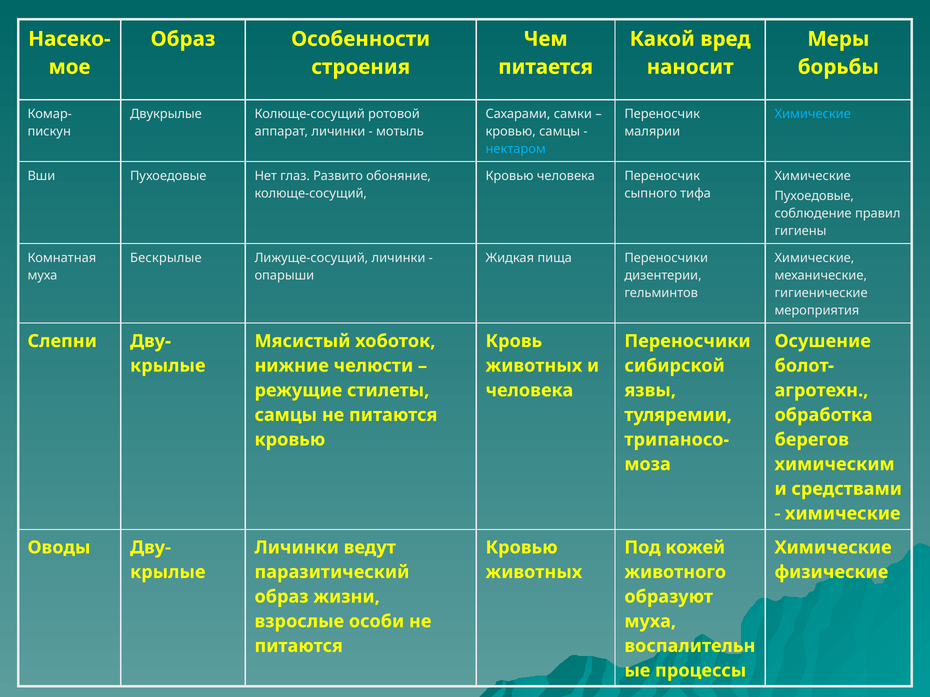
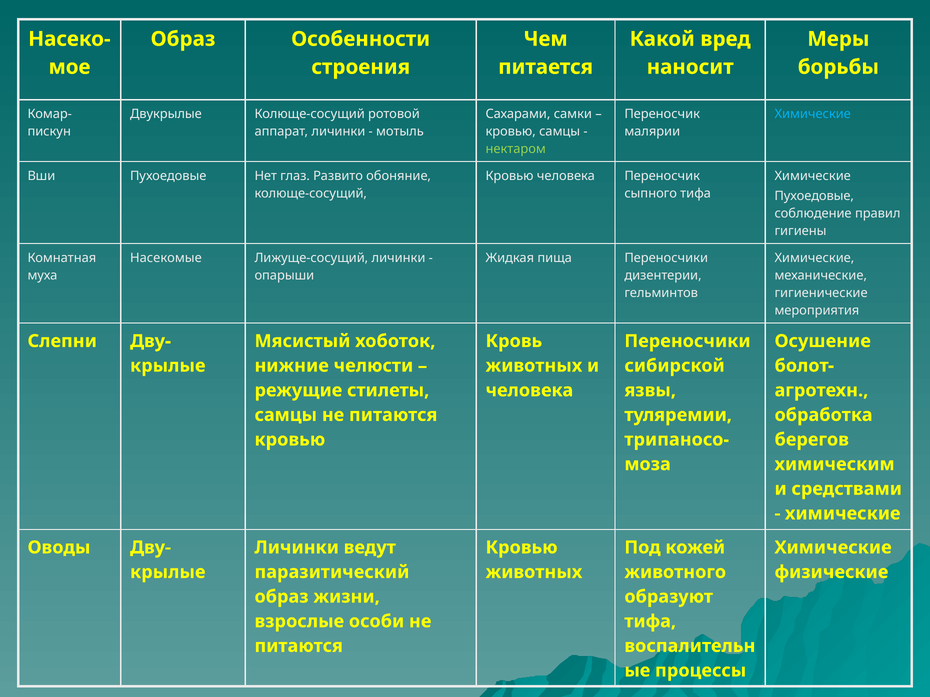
нектаром colour: light blue -> light green (516, 149)
Бескрылые: Бескрылые -> Насекомые (166, 258)
муха: муха -> тифа (650, 622)
